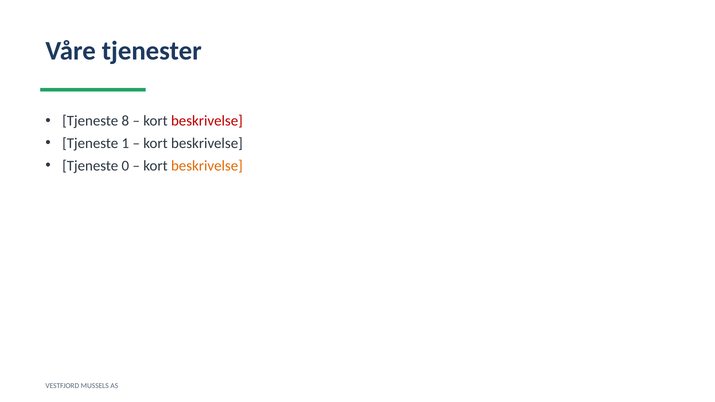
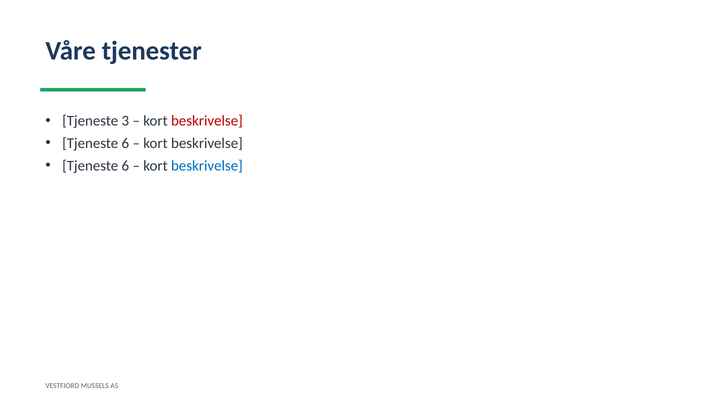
8: 8 -> 3 (125, 121)
1: 1 -> 6 (125, 143)
0: 0 -> 6 (125, 166)
beskrivelse colour: orange -> blue (207, 166)
